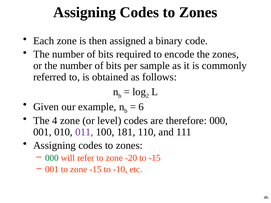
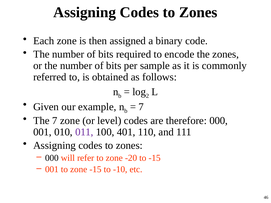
6: 6 -> 7 (141, 107)
The 4: 4 -> 7 (55, 121)
181: 181 -> 401 (126, 132)
000 colour: green -> black (52, 158)
